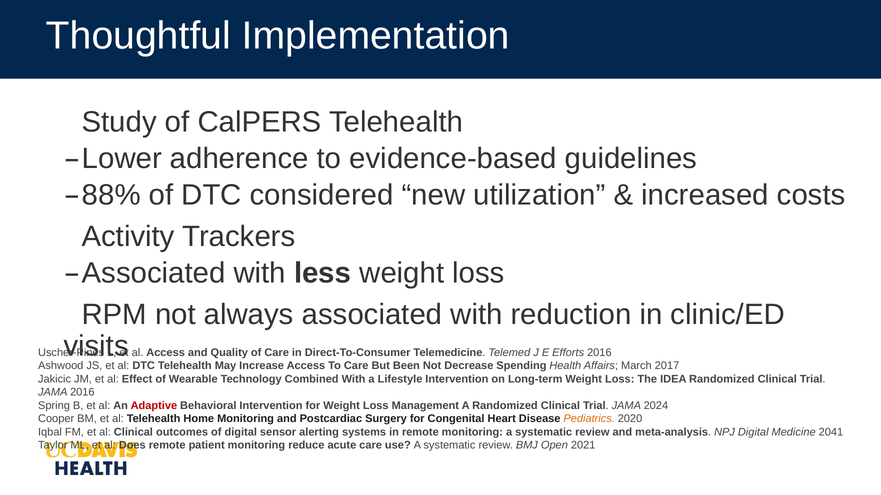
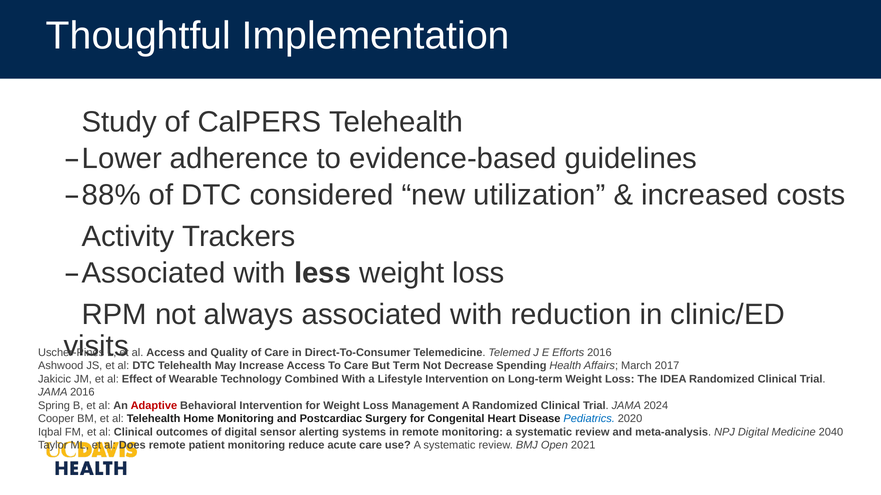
Been: Been -> Term (406, 366)
Pediatrics colour: orange -> blue (589, 419)
2041: 2041 -> 2040 (831, 432)
